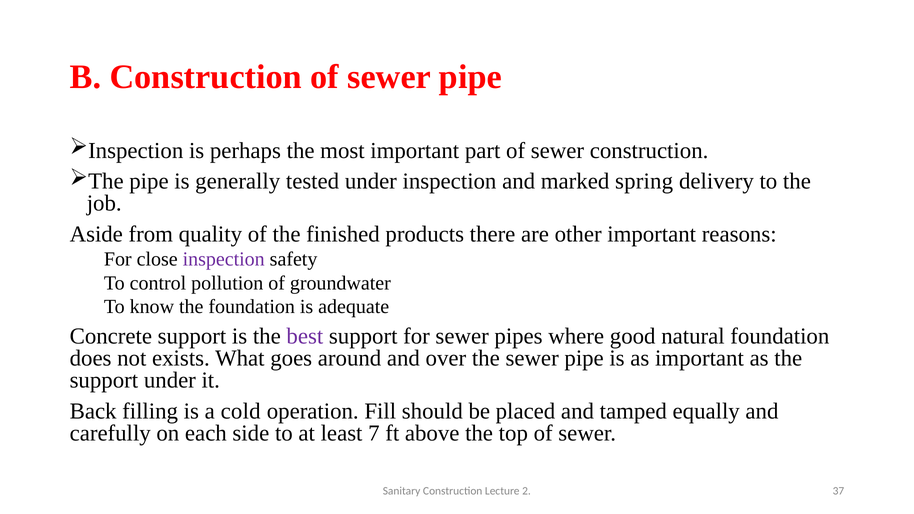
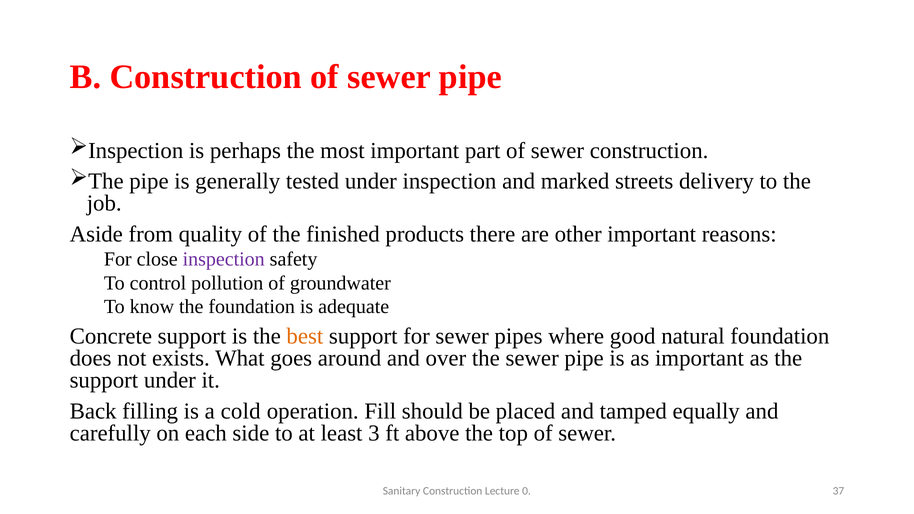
spring: spring -> streets (644, 181)
best colour: purple -> orange (305, 336)
7: 7 -> 3 (374, 433)
2: 2 -> 0 (526, 491)
